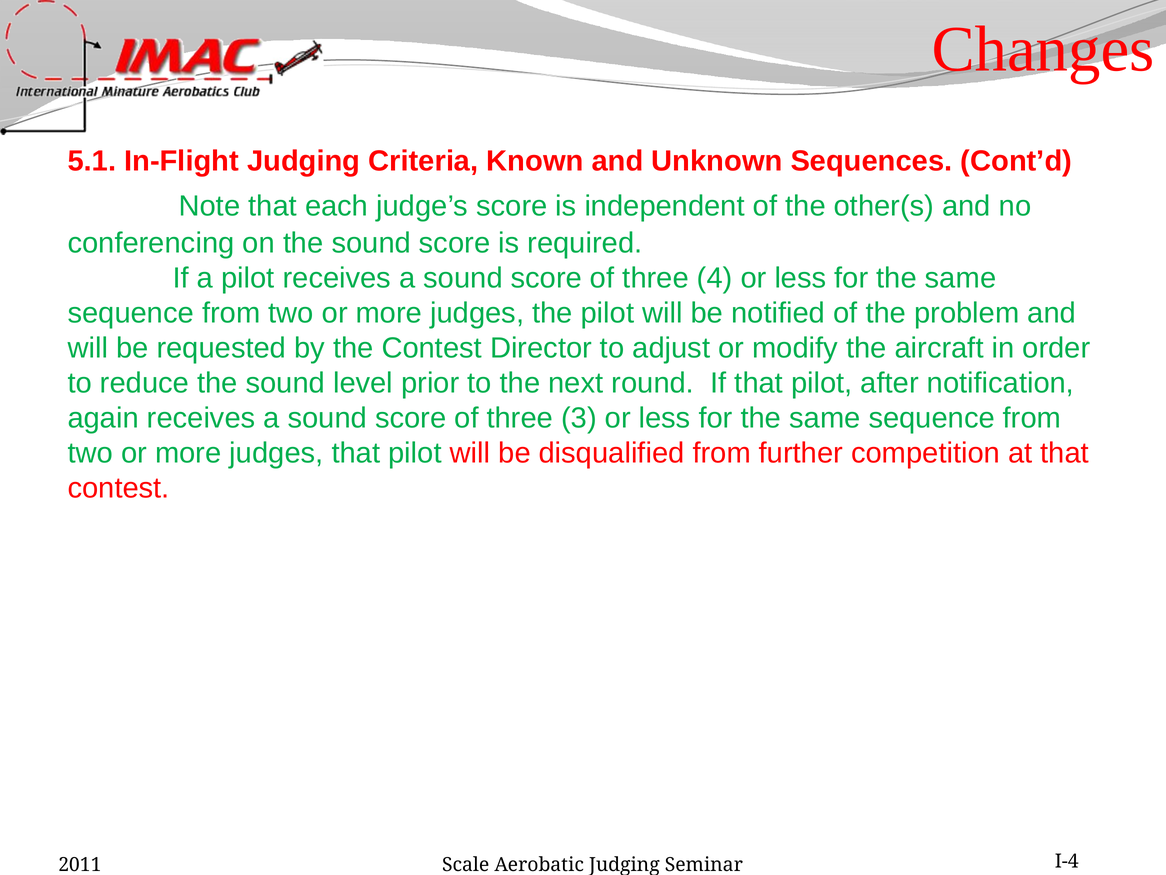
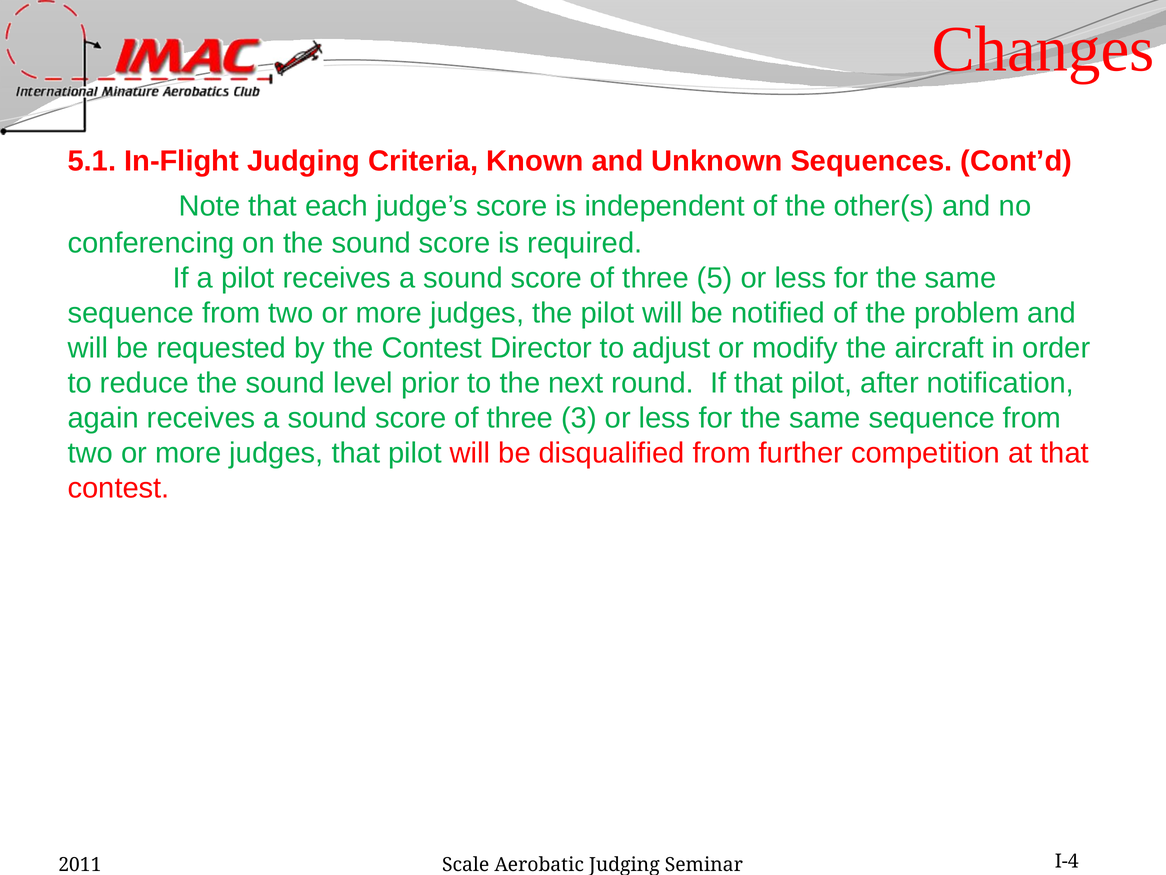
4: 4 -> 5 (715, 278)
